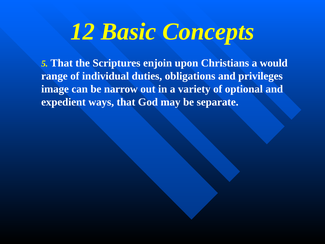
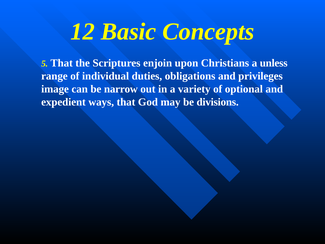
would: would -> unless (274, 63)
separate: separate -> divisions (218, 102)
